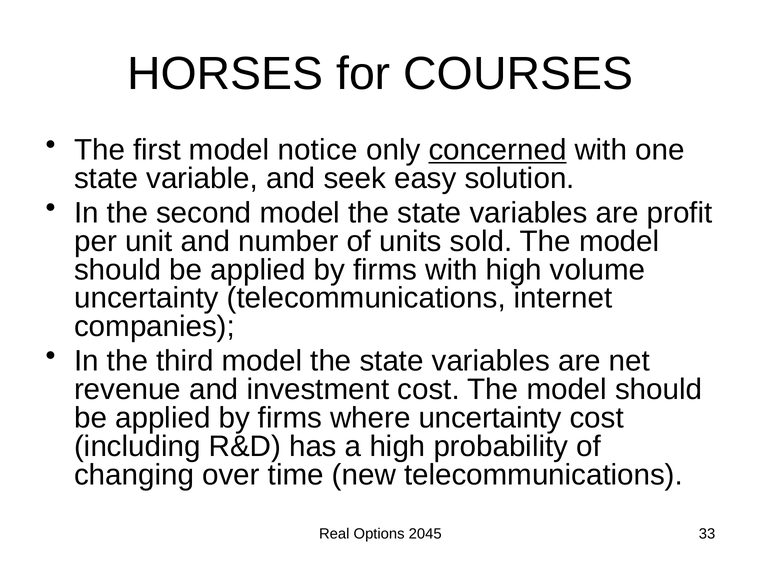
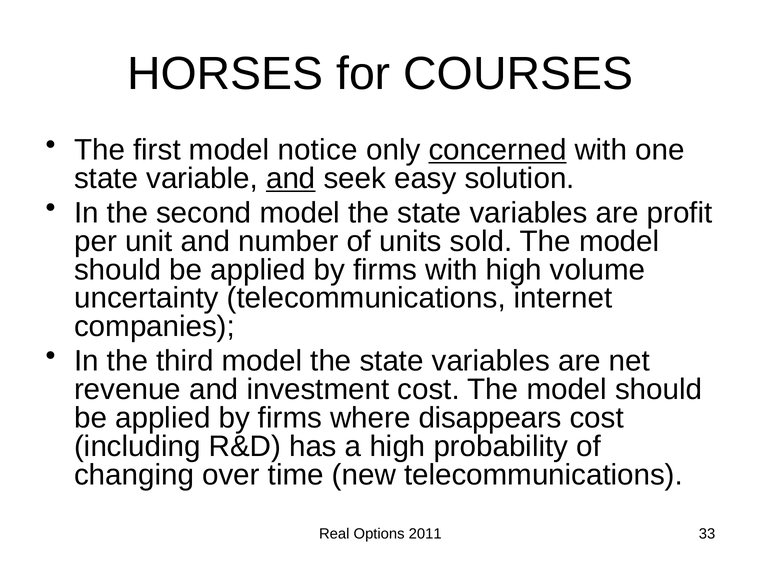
and underline: none -> present (291, 178)
where uncertainty: uncertainty -> disappears (490, 418)
2045: 2045 -> 2011 (425, 533)
